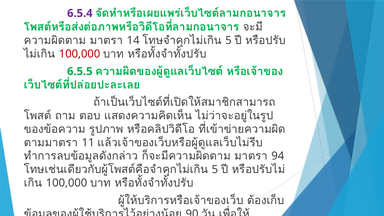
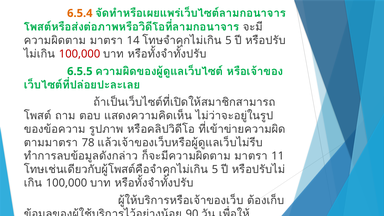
6.5.4 colour: purple -> orange (80, 13)
11: 11 -> 78 (88, 143)
94: 94 -> 11 (278, 156)
